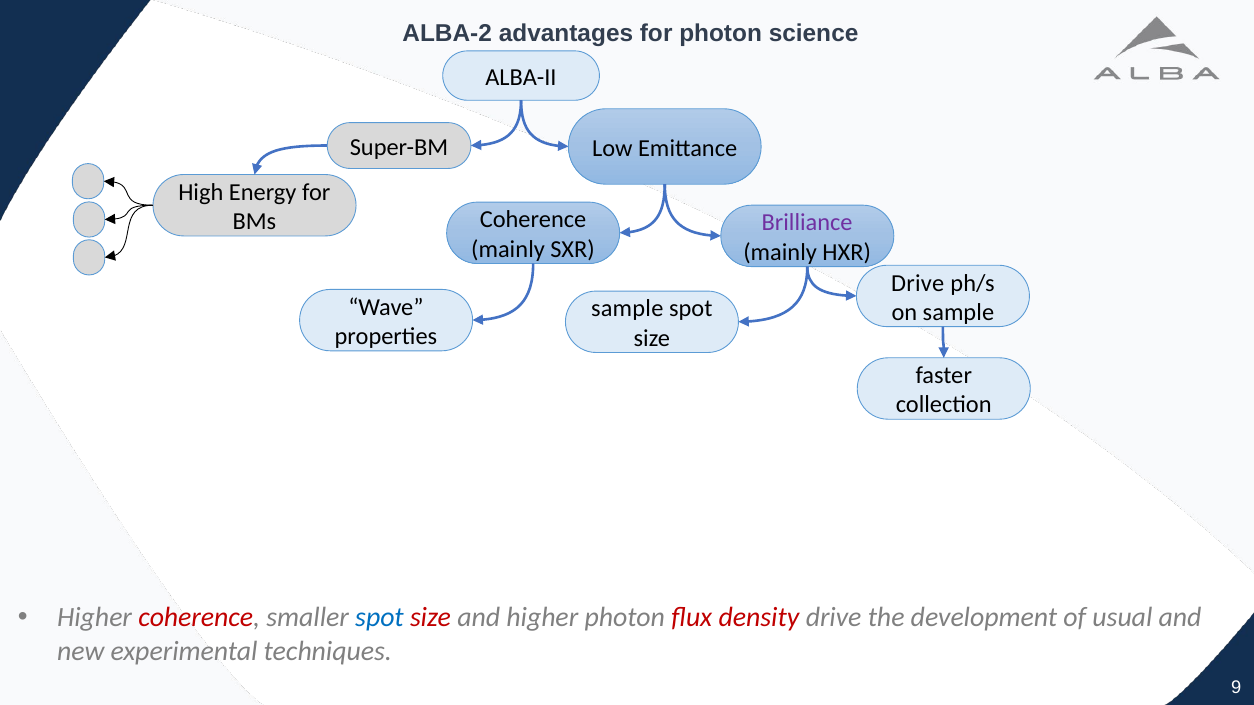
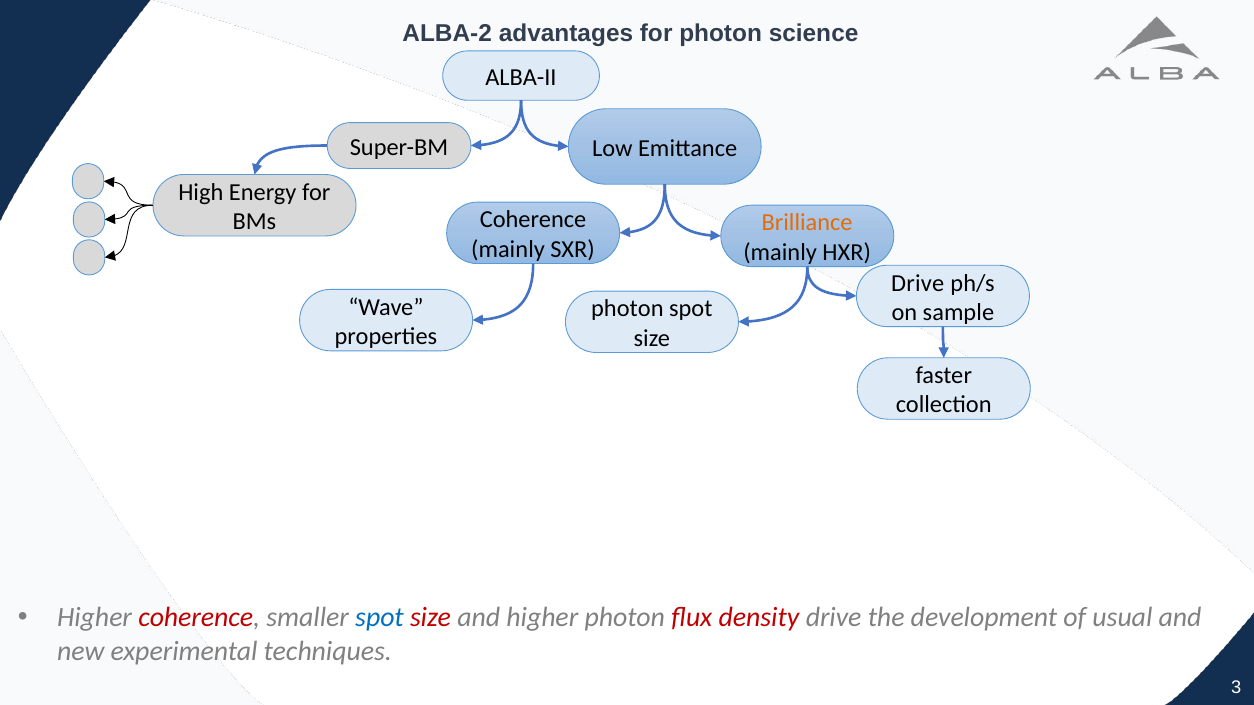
Brilliance colour: purple -> orange (807, 223)
sample: sample -> photon (627, 309)
9: 9 -> 3 (1236, 688)
